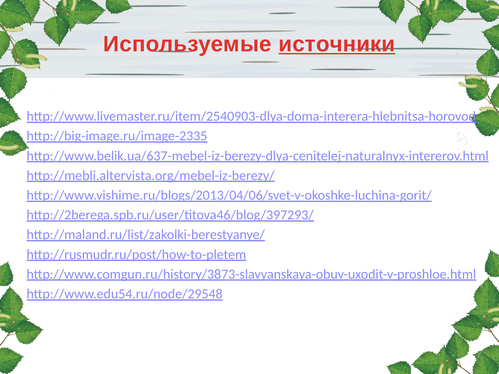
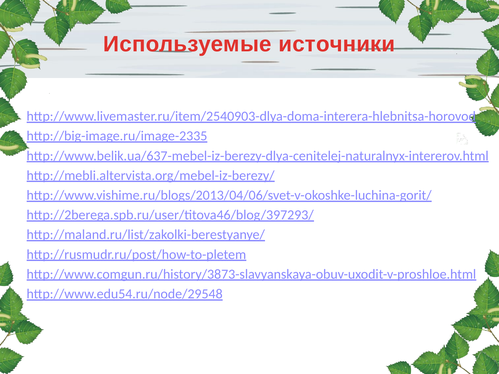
источники underline: present -> none (337, 44)
